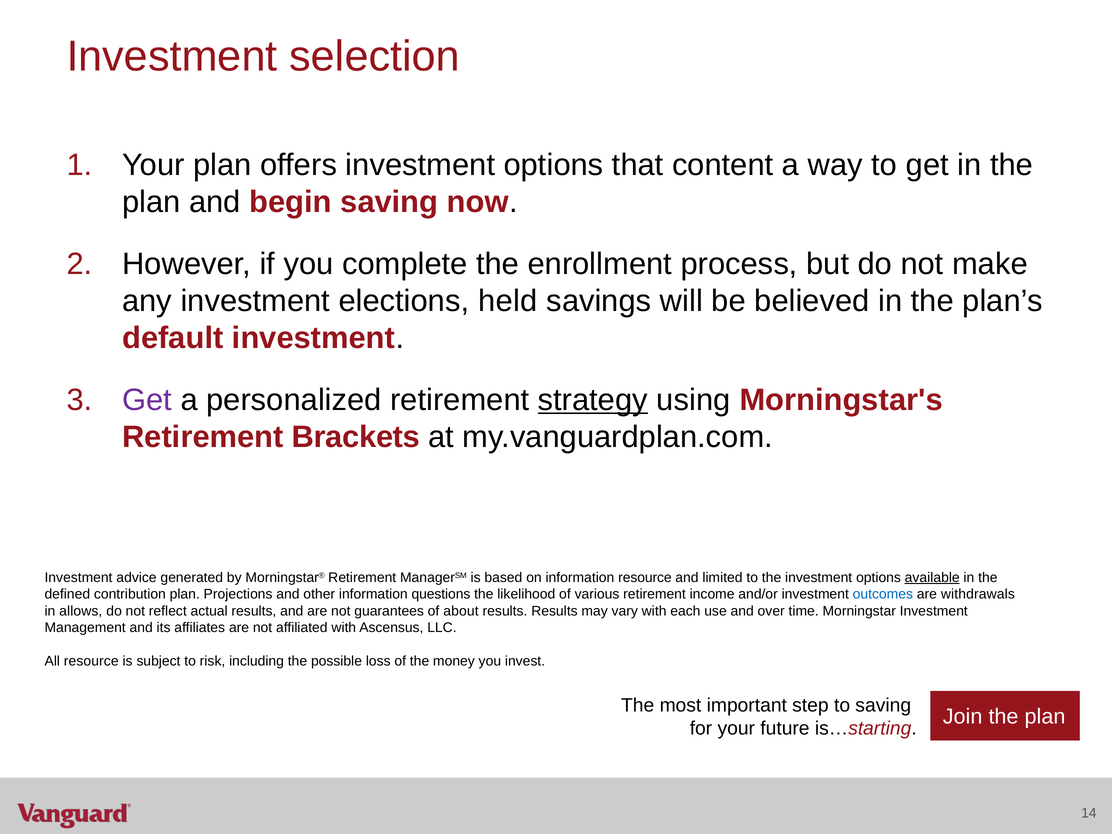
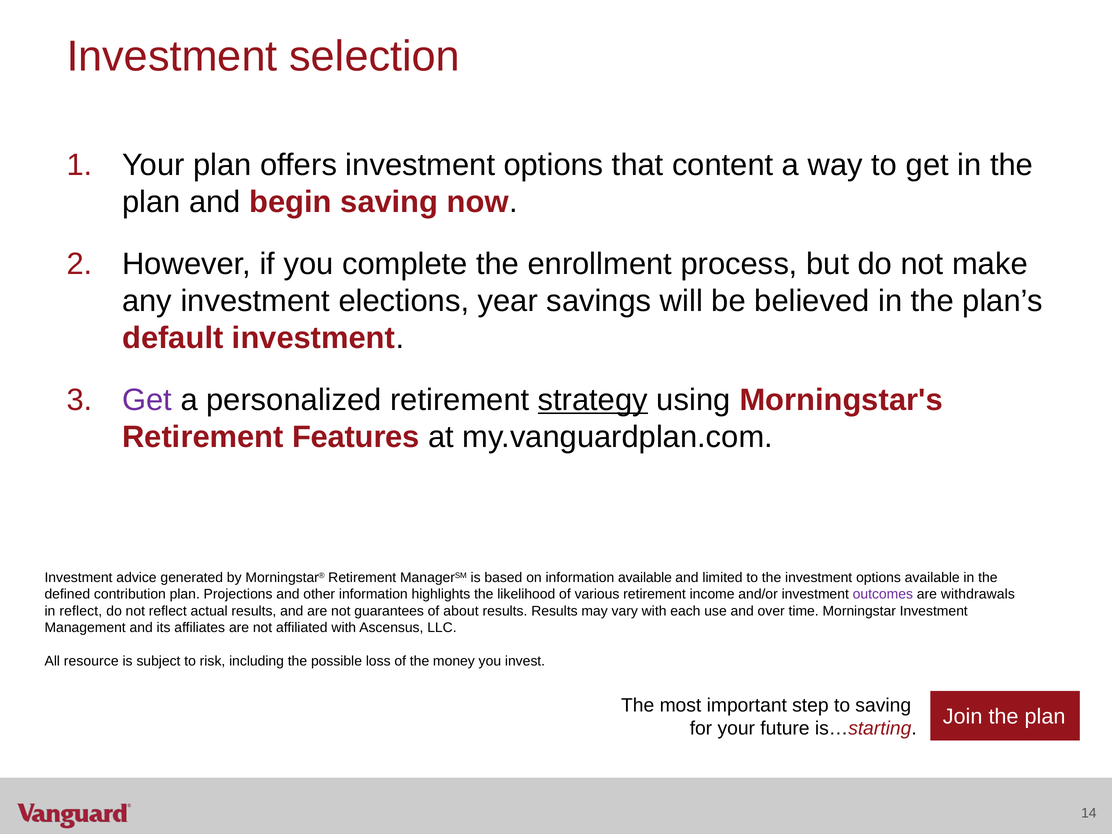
held: held -> year (508, 301)
Brackets: Brackets -> Features (356, 437)
information resource: resource -> available (645, 578)
available underline: present -> none (932, 578)
questions: questions -> highlights (441, 594)
outcomes colour: blue -> purple (883, 594)
in allows: allows -> reflect (81, 611)
